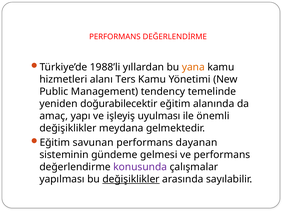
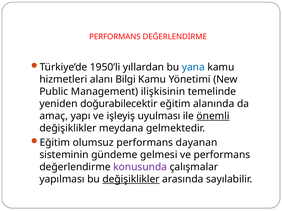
1988’li: 1988’li -> 1950’li (105, 67)
yana colour: orange -> blue (193, 67)
Ters: Ters -> Bilgi (126, 80)
tendency: tendency -> ilişkisinin (163, 92)
önemli underline: none -> present (213, 116)
savunan: savunan -> olumsuz (93, 143)
